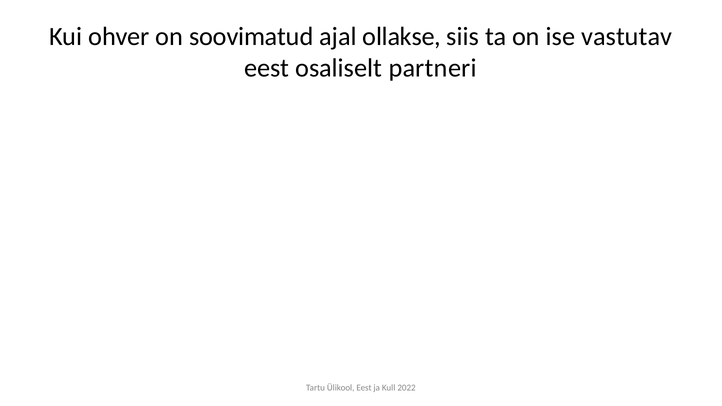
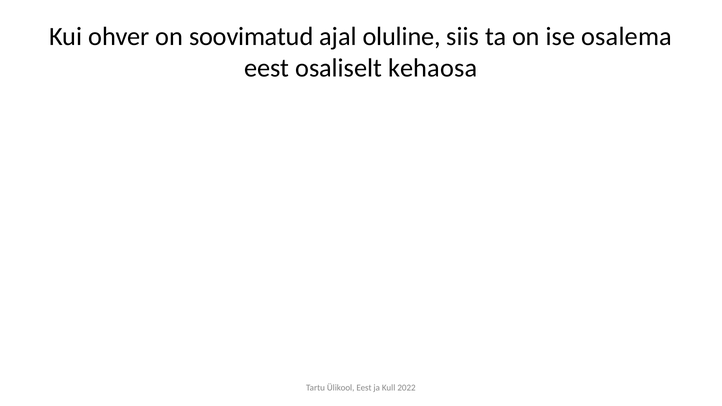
ollakse: ollakse -> oluline (402, 37)
vastutav: vastutav -> osalema (627, 37)
partneri: partneri -> kehaosa (433, 68)
